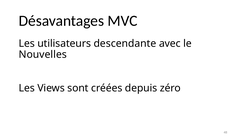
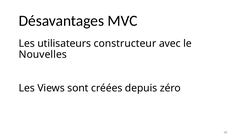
descendante: descendante -> constructeur (125, 43)
